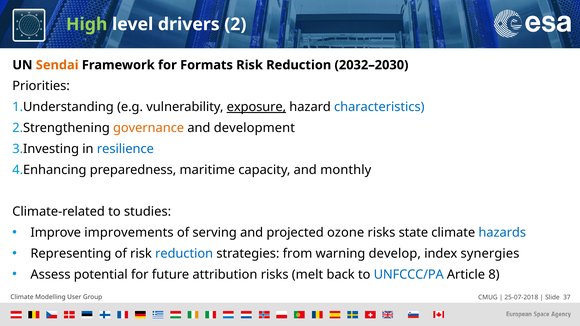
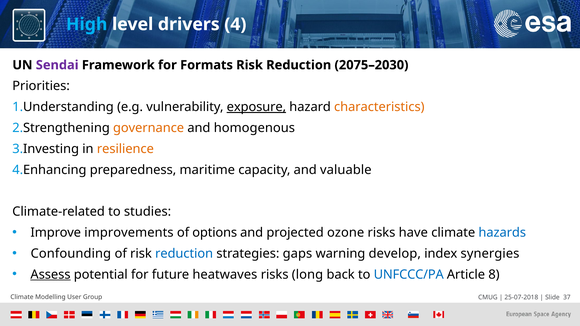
High colour: light green -> light blue (87, 24)
2: 2 -> 4 (235, 24)
Sendai colour: orange -> purple (57, 65)
2032–2030: 2032–2030 -> 2075–2030 (371, 65)
characteristics colour: blue -> orange (379, 107)
development: development -> homogenous (254, 128)
resilience colour: blue -> orange (125, 149)
monthly: monthly -> valuable (346, 170)
serving: serving -> options (215, 233)
state: state -> have (413, 233)
Representing: Representing -> Confounding (71, 254)
from: from -> gaps (297, 254)
Assess underline: none -> present (50, 275)
attribution: attribution -> heatwaves (225, 275)
melt: melt -> long (307, 275)
